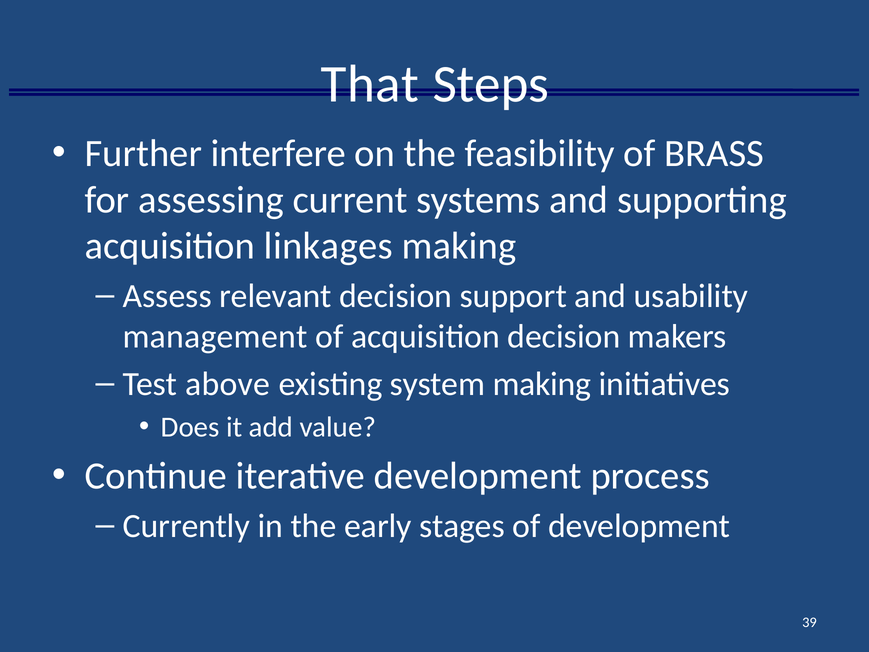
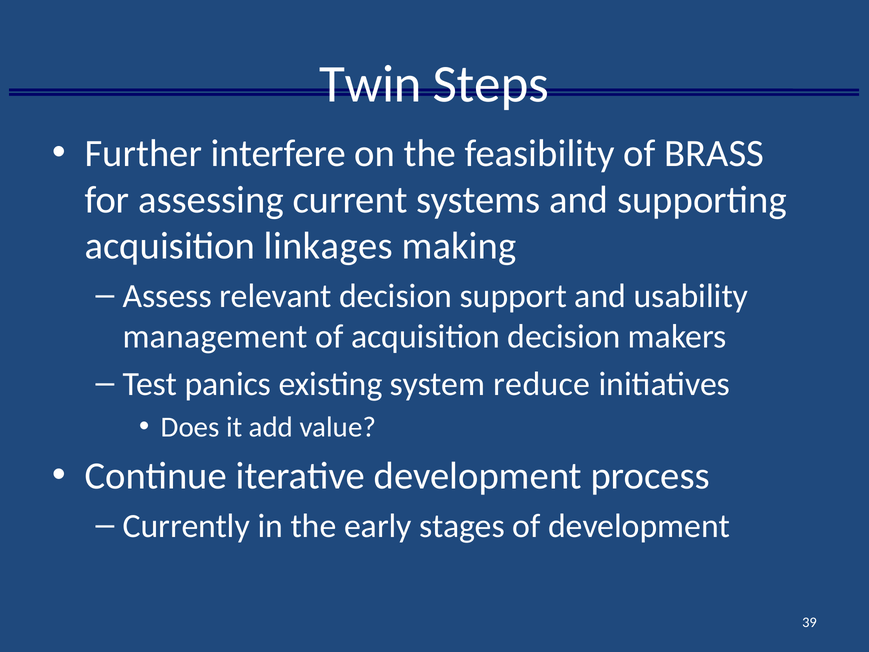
That: That -> Twin (370, 84)
above: above -> panics (228, 384)
system making: making -> reduce (542, 384)
